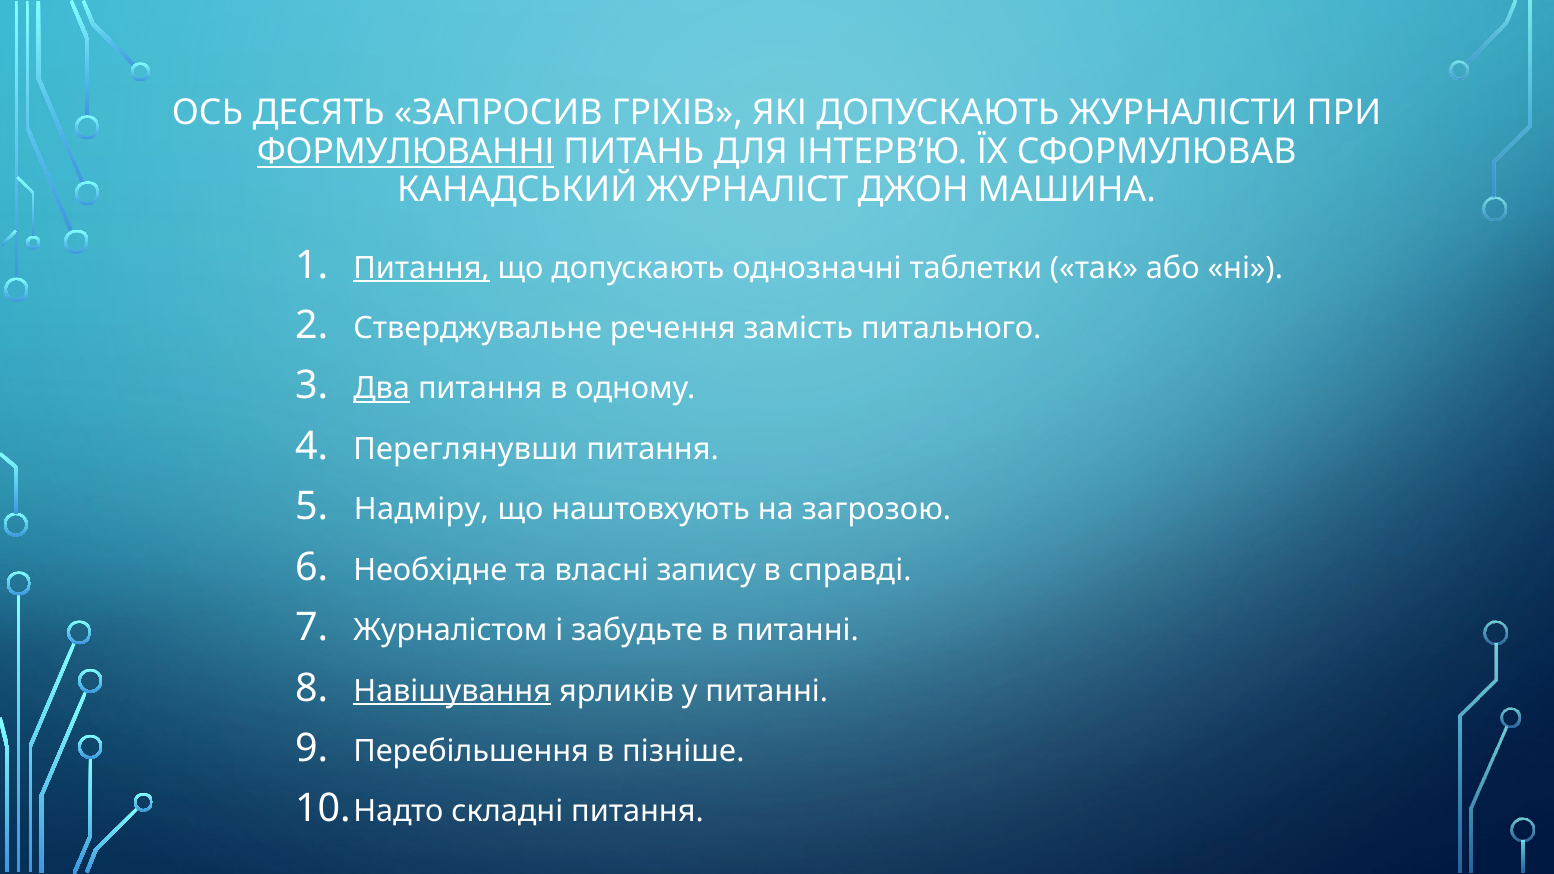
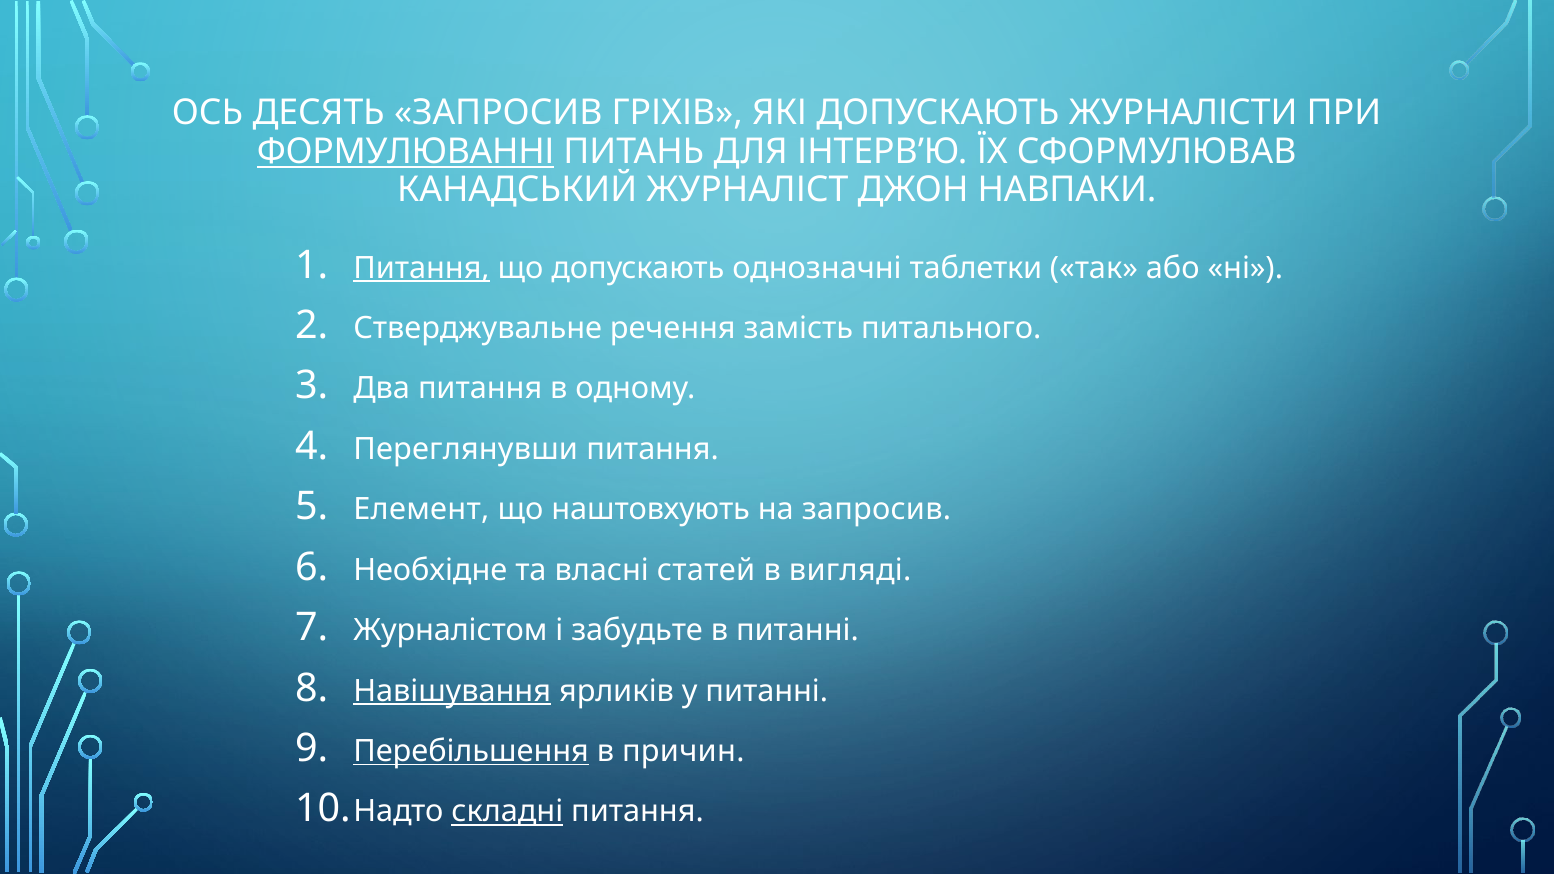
МАШИНА: МАШИНА -> НАВПАКИ (1067, 190)
Два underline: present -> none (382, 389)
Надміру: Надміру -> Елемент (421, 510)
на загрозою: загрозою -> запросив (876, 510)
запису: запису -> статей (706, 570)
справді: справді -> вигляді (850, 570)
Перебільшення underline: none -> present (471, 751)
пізніше: пізніше -> причин (683, 751)
складні underline: none -> present (507, 812)
